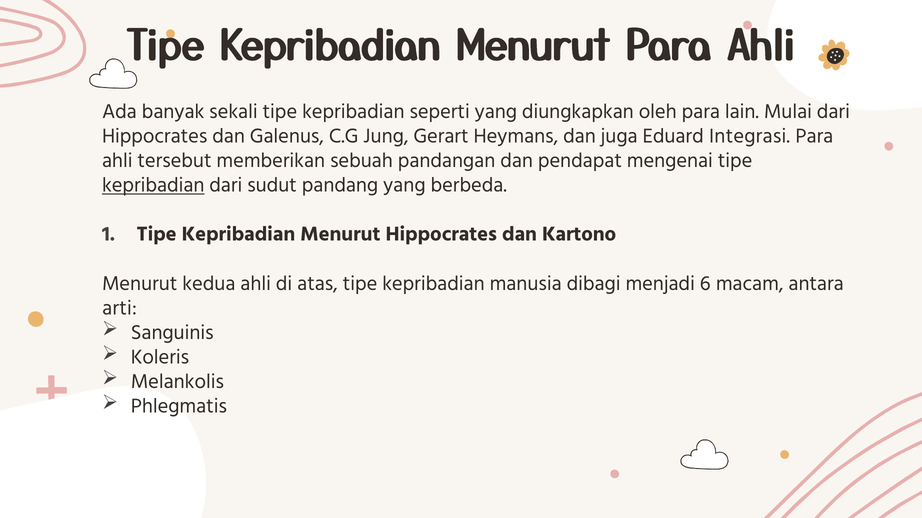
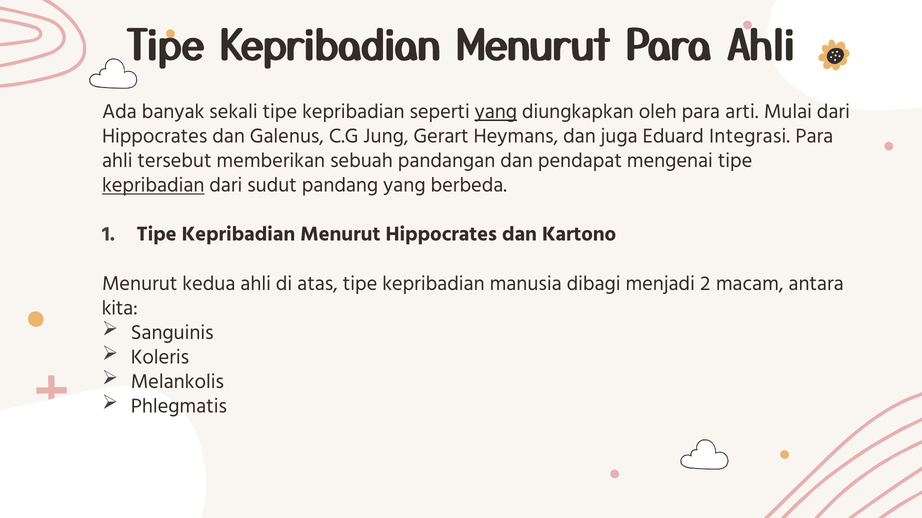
yang underline: none -> present (496, 112)
lain: lain -> arti (742, 112)
6: 6 -> 2 (705, 284)
arti: arti -> kita (120, 308)
